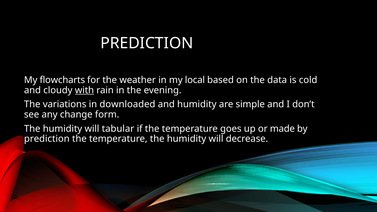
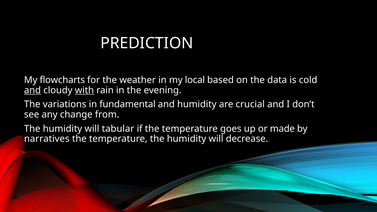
and underline: none -> present (32, 90)
downloaded: downloaded -> fundamental (128, 104)
simple: simple -> crucial (250, 104)
form: form -> from (107, 115)
prediction: prediction -> narratives (47, 139)
